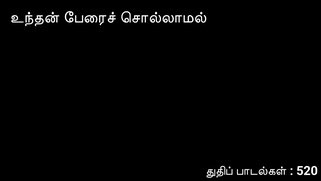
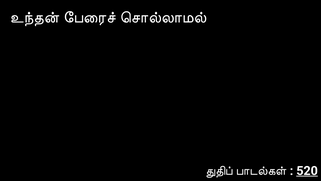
520 underline: none -> present (307, 170)
